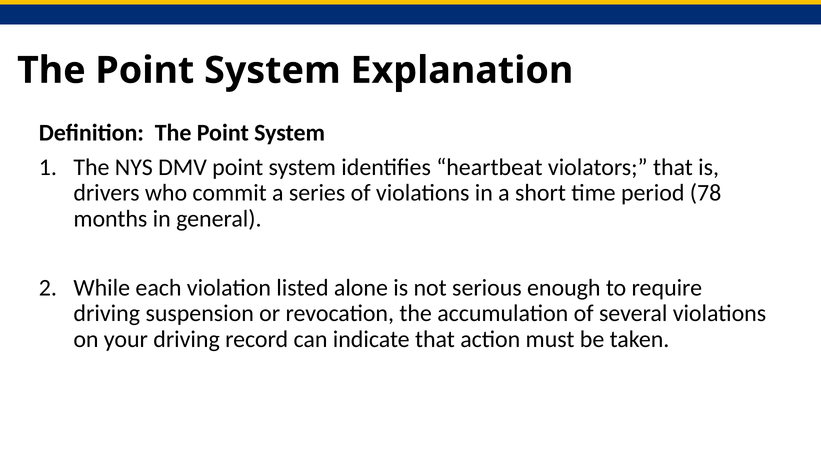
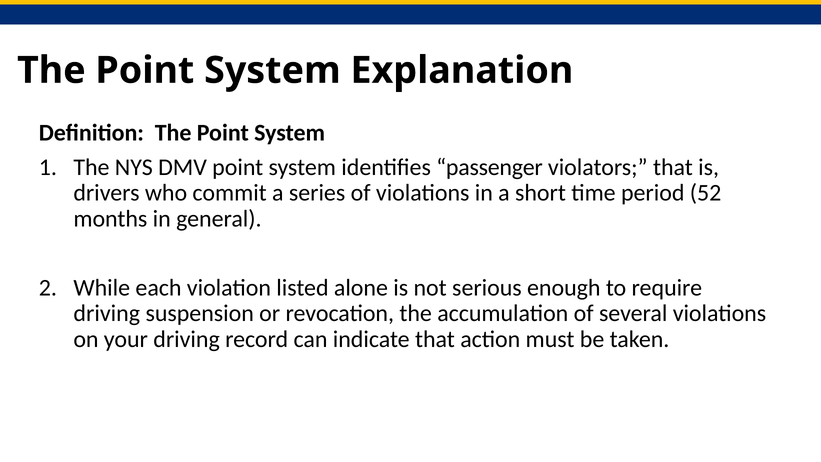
heartbeat: heartbeat -> passenger (490, 167)
78: 78 -> 52 (706, 193)
